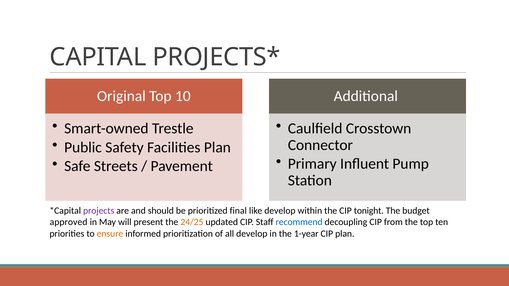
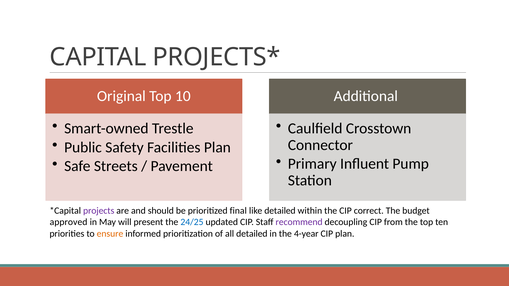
like develop: develop -> detailed (280, 211)
tonight: tonight -> correct (369, 211)
24/25 colour: orange -> blue (192, 222)
recommend colour: blue -> purple (299, 222)
all develop: develop -> detailed (252, 234)
1-year: 1-year -> 4-year (306, 234)
